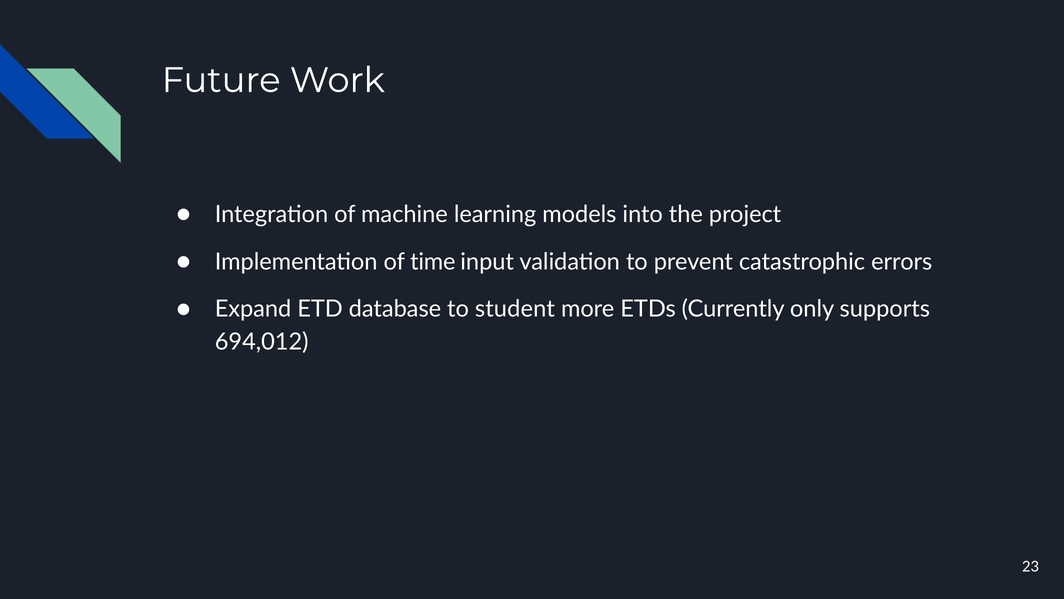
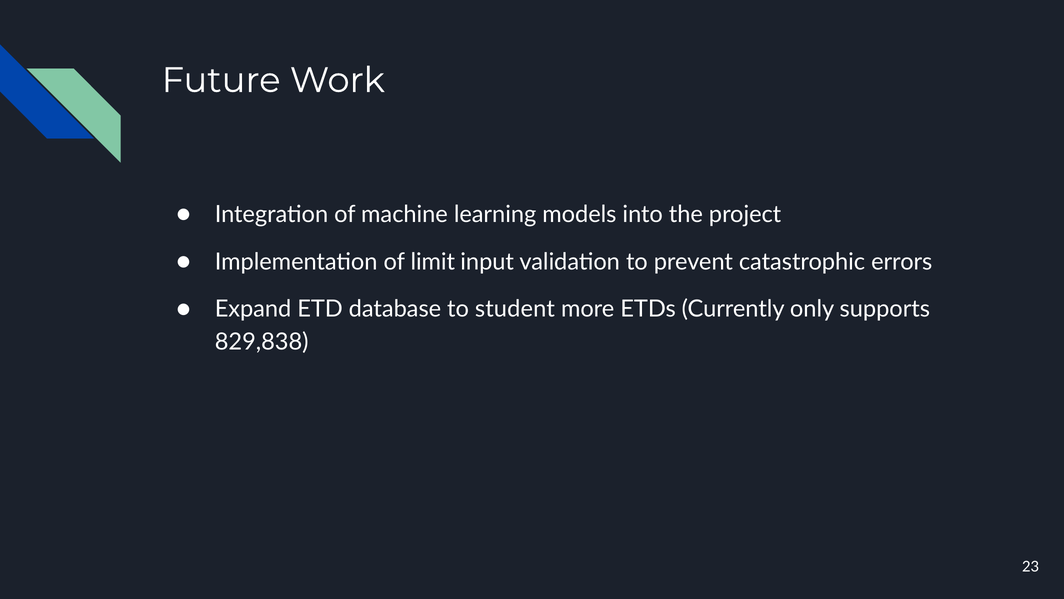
time: time -> limit (433, 262)
694,012: 694,012 -> 829,838 (262, 341)
